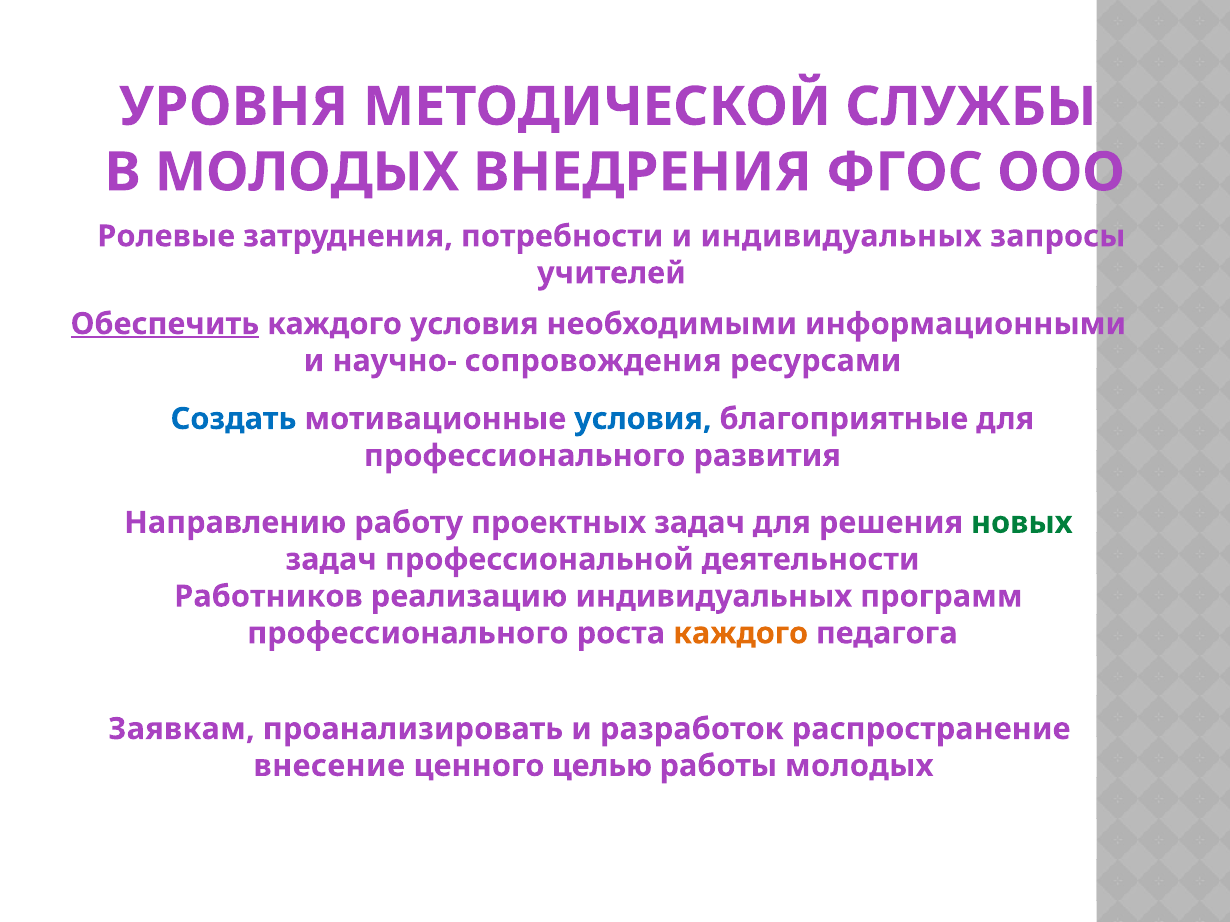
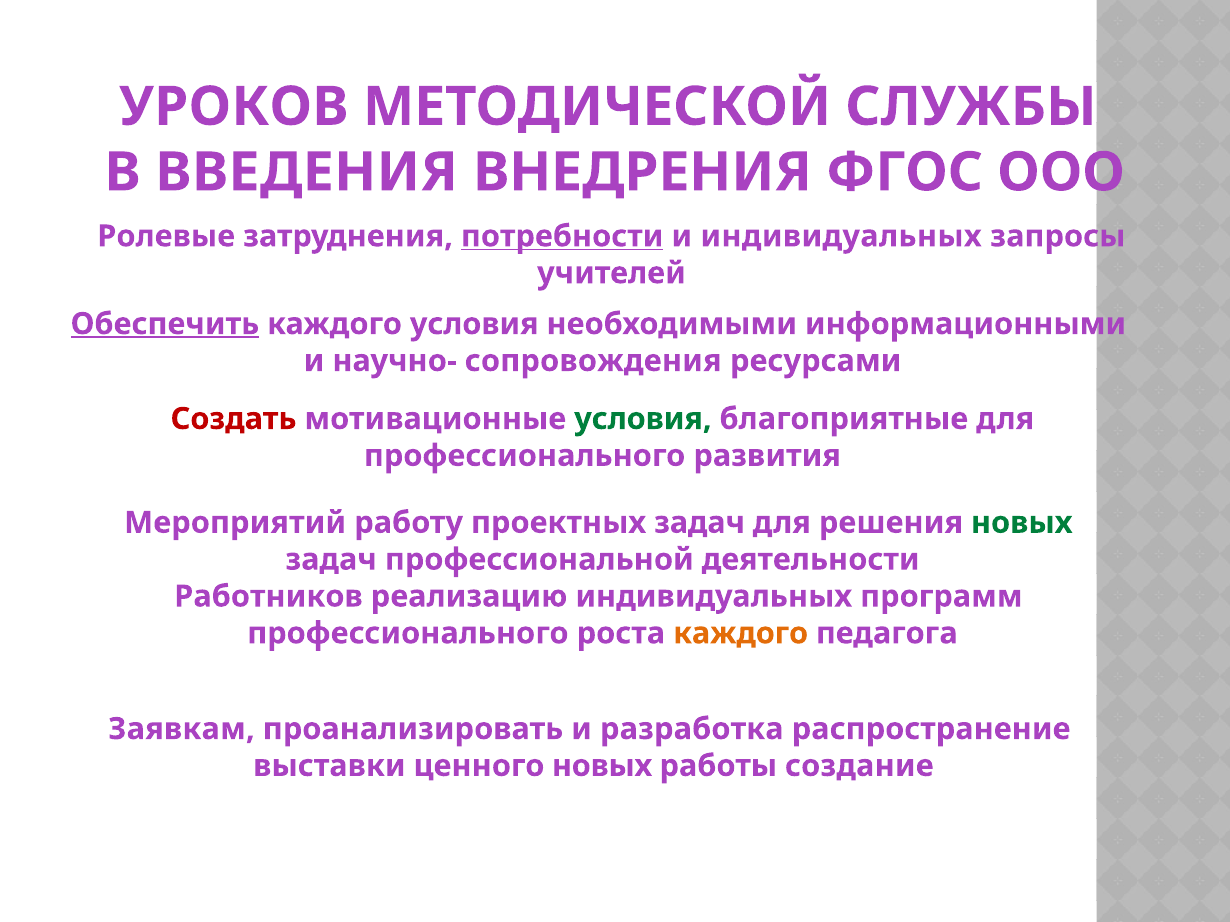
УРОВНЯ: УРОВНЯ -> УРОКОВ (234, 107)
В МОЛОДЫХ: МОЛОДЫХ -> ВВЕДЕНИЯ (307, 172)
потребности underline: none -> present (562, 236)
Создать colour: blue -> red (234, 419)
условия colour: blue -> green (643, 419)
Направлению: Направлению -> Мероприятий (235, 523)
разработок: разработок -> разработка (692, 729)
внесение: внесение -> выставки (329, 766)
ценного целью: целью -> новых (602, 766)
работы молодых: молодых -> создание (859, 766)
